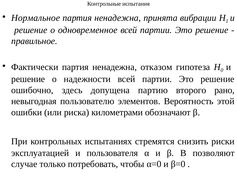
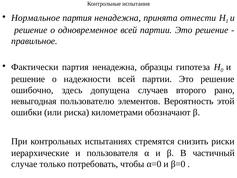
вибрации: вибрации -> отнести (198, 18)
отказом: отказом -> образцы (156, 67)
партию: партию -> случаев (153, 90)
эксплуатацией: эксплуатацией -> иерархические (40, 153)
позволяют: позволяют -> частичный (214, 153)
